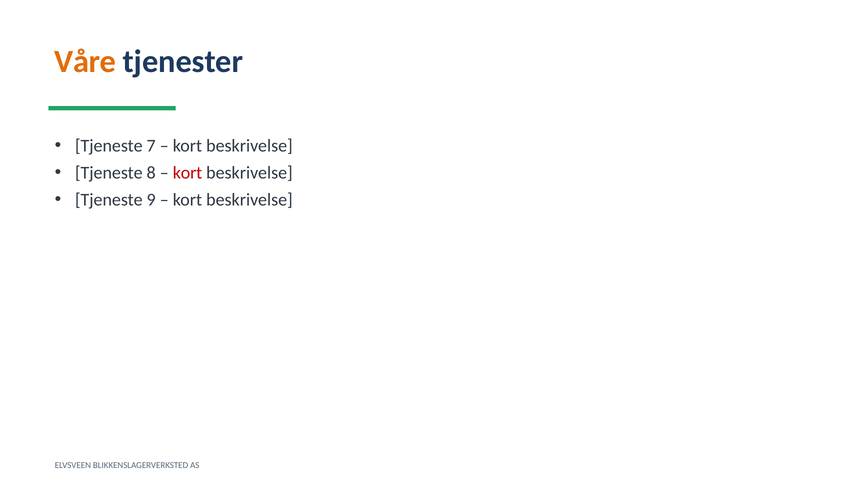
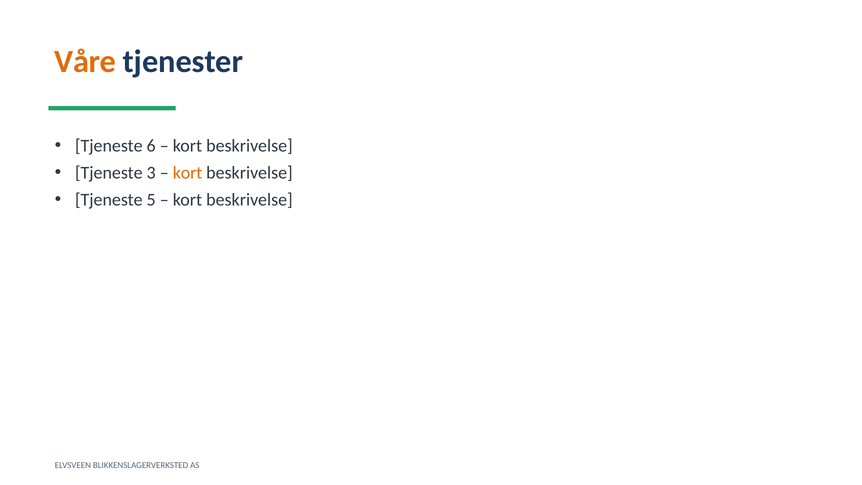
7: 7 -> 6 (151, 146)
8: 8 -> 3 (151, 173)
kort colour: red -> orange (188, 173)
9: 9 -> 5 (151, 200)
